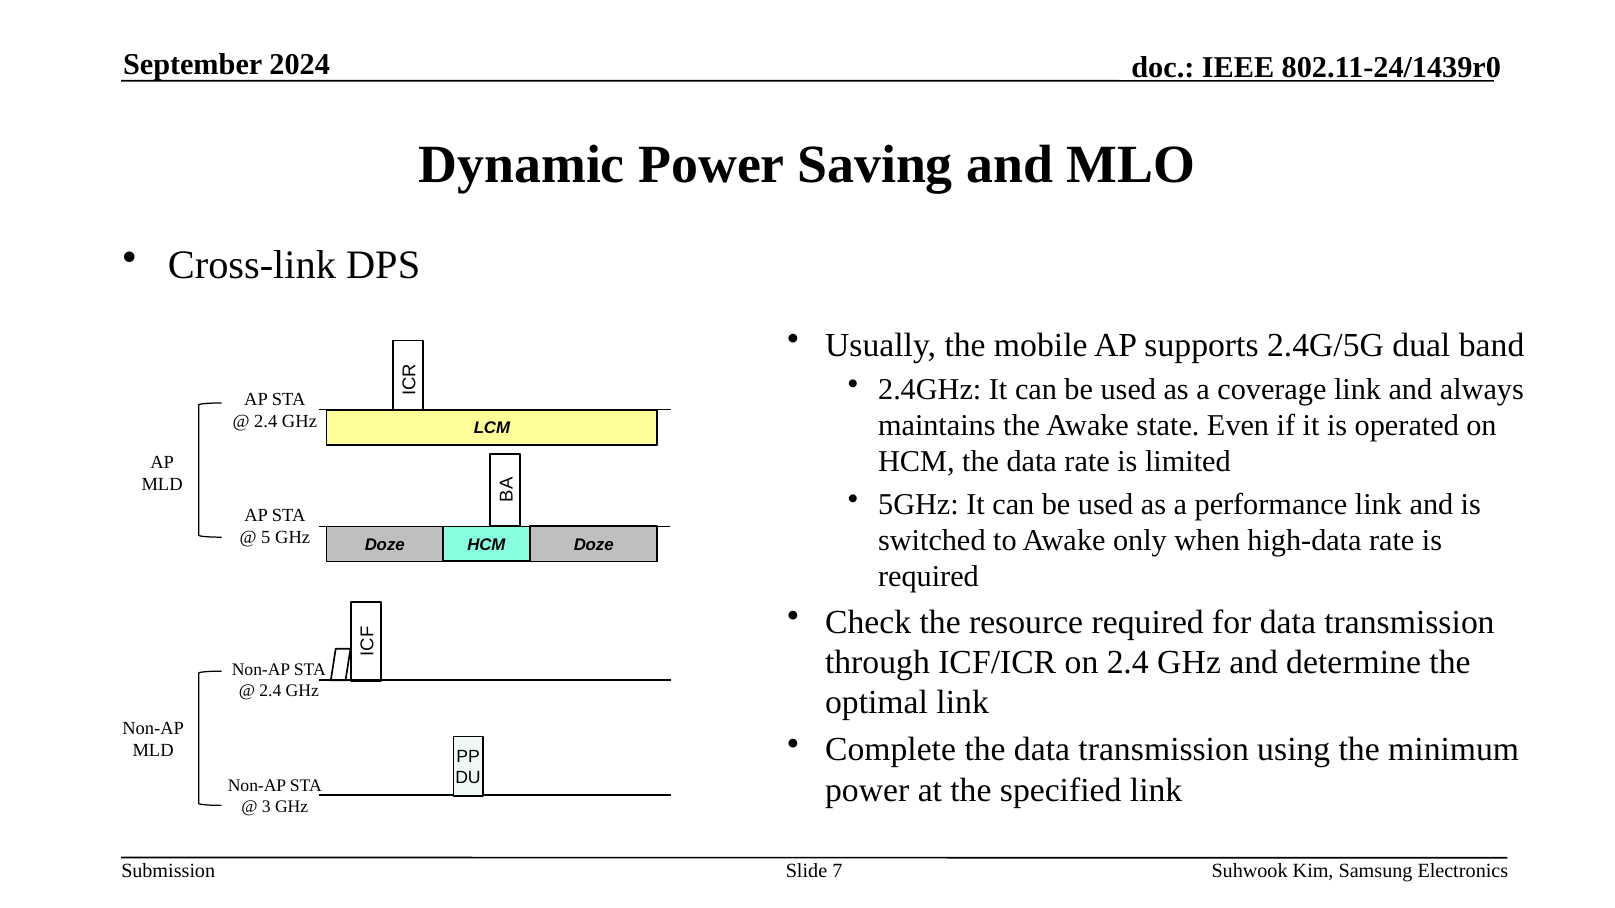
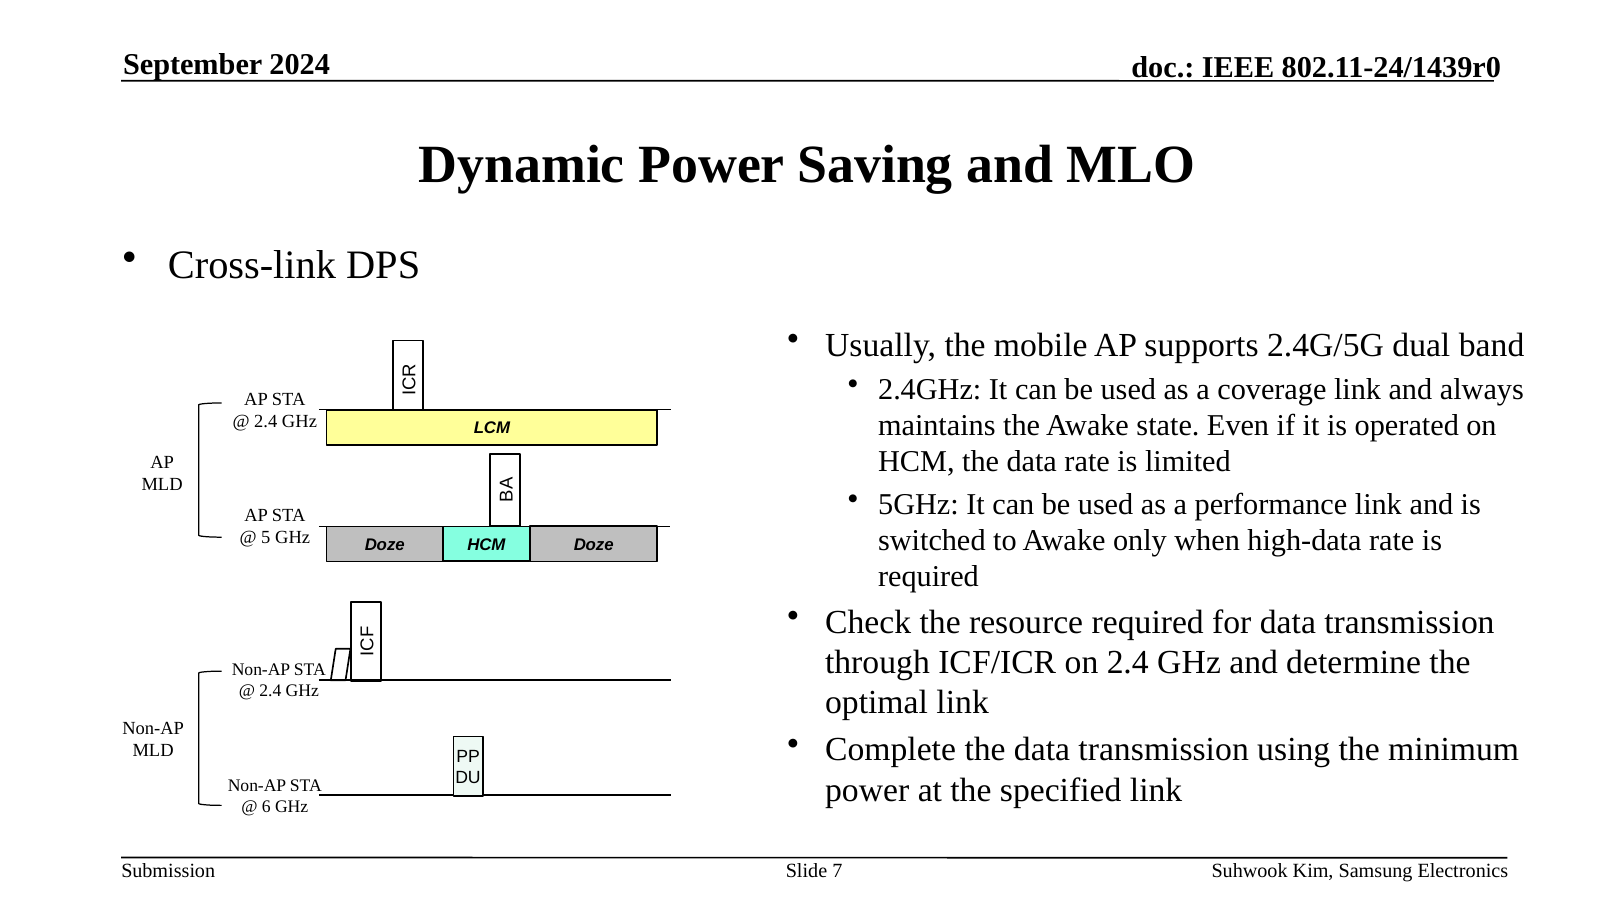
3: 3 -> 6 (266, 807)
